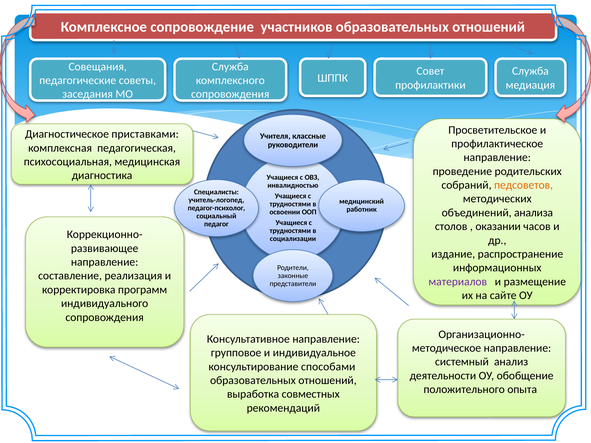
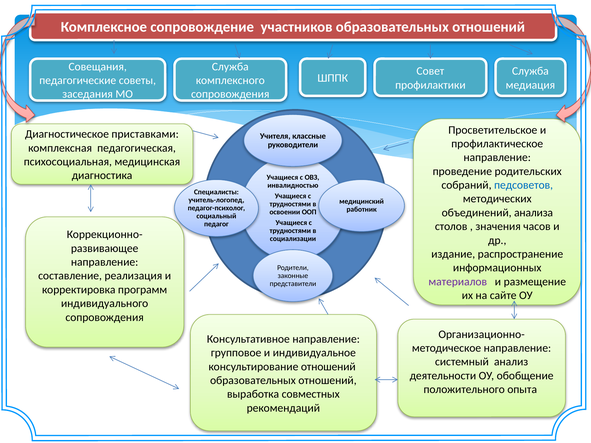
педсоветов colour: orange -> blue (524, 185)
оказании: оказании -> значения (498, 227)
консультирование способами: способами -> отношений (328, 367)
